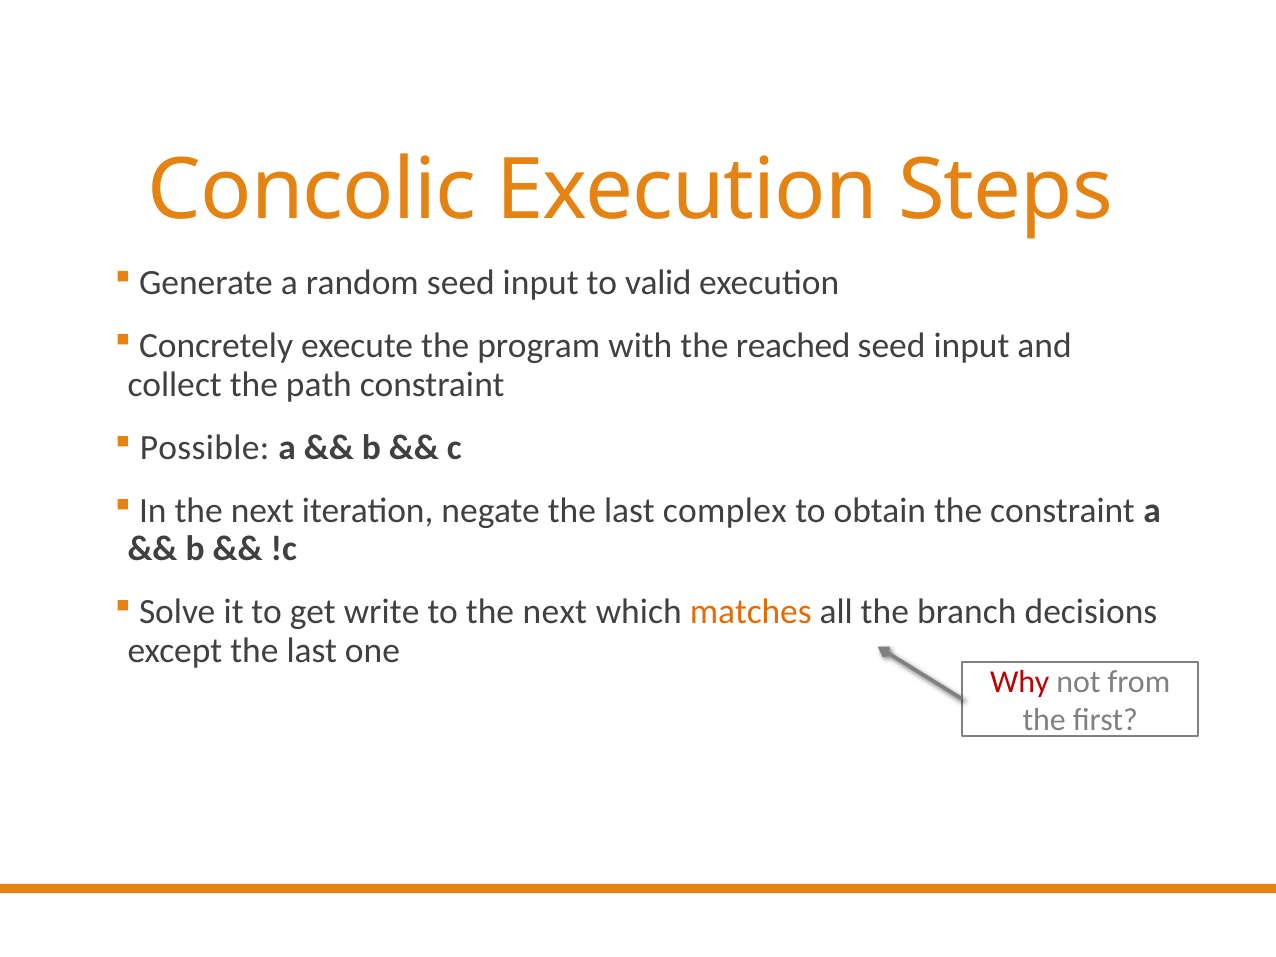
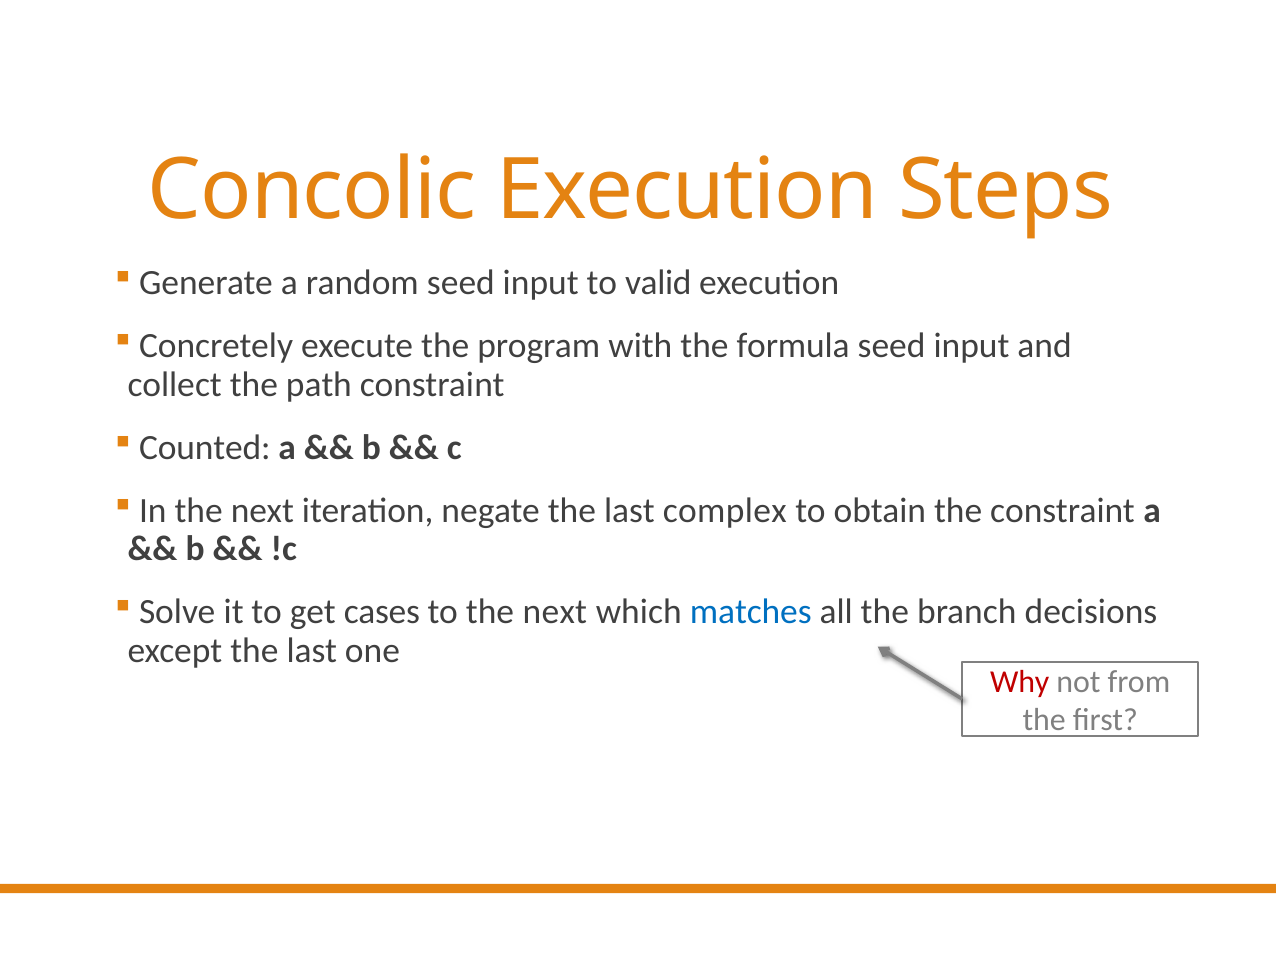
reached: reached -> formula (793, 346)
Possible: Possible -> Counted (205, 448)
write: write -> cases (382, 612)
matches colour: orange -> blue (751, 612)
